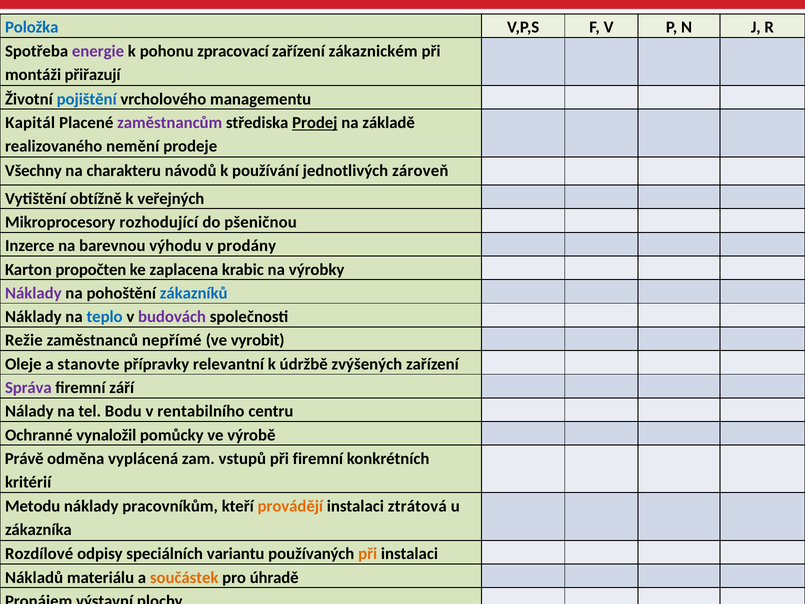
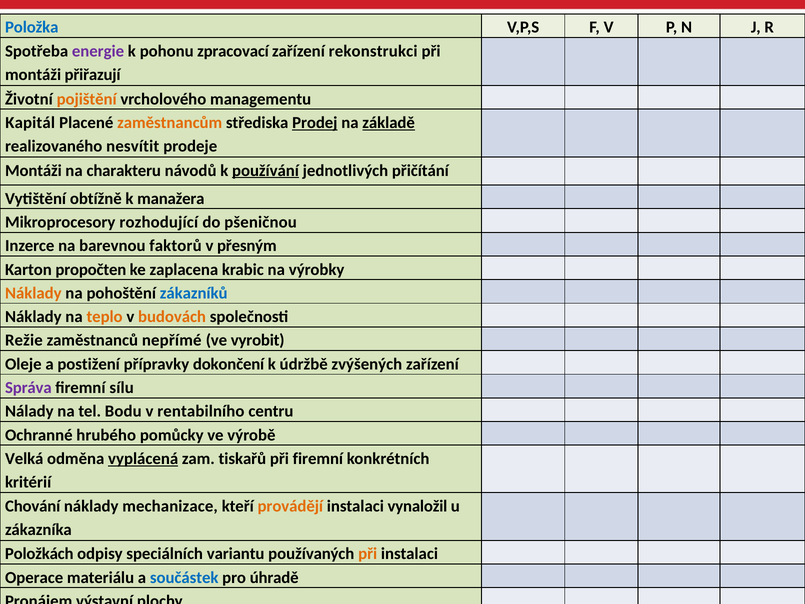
zákaznickém: zákaznickém -> rekonstrukci (373, 51)
pojištění colour: blue -> orange (87, 99)
zaměstnancům colour: purple -> orange (170, 123)
základě underline: none -> present (389, 123)
nemění: nemění -> nesvítit (133, 146)
Všechny: Všechny -> Montáži (33, 170)
používání underline: none -> present (265, 170)
zároveň: zároveň -> přičítání (420, 170)
veřejných: veřejných -> manažera (171, 198)
výhodu: výhodu -> faktorů (175, 246)
prodány: prodány -> přesným (247, 246)
Náklady colour: purple -> orange (33, 293)
teplo colour: blue -> orange (105, 317)
budovách colour: purple -> orange (172, 317)
stanovte: stanovte -> postižení (89, 364)
relevantní: relevantní -> dokončení (229, 364)
září: září -> sílu (122, 388)
vynaložil: vynaložil -> hrubého (106, 435)
Právě: Právě -> Velká (24, 459)
vyplácená underline: none -> present (143, 459)
vstupů: vstupů -> tiskařů (242, 459)
Metodu: Metodu -> Chování (33, 506)
pracovníkům: pracovníkům -> mechanizace (170, 506)
ztrátová: ztrátová -> vynaložil (417, 506)
Rozdílové: Rozdílové -> Položkách (39, 554)
Nákladů: Nákladů -> Operace (34, 577)
součástek colour: orange -> blue (184, 577)
